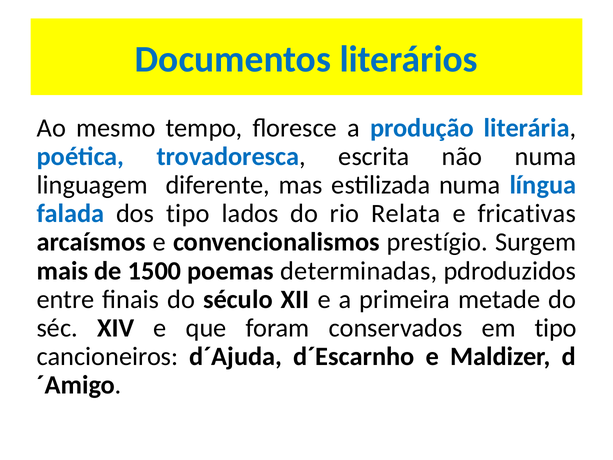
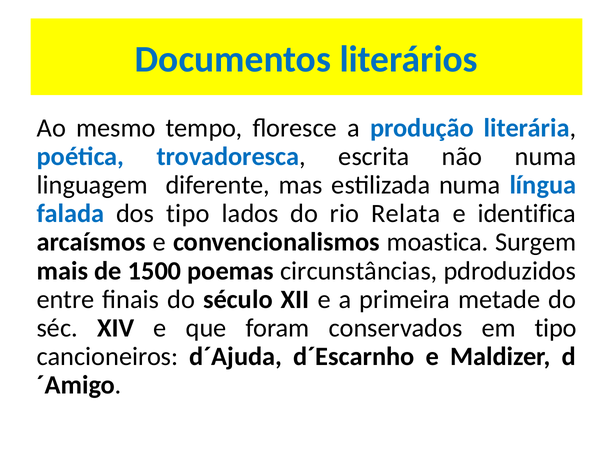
fricativas: fricativas -> identifica (527, 214)
prestígio: prestígio -> moastica (438, 242)
determinadas: determinadas -> circunstâncias (359, 271)
